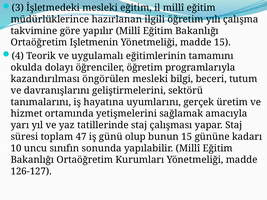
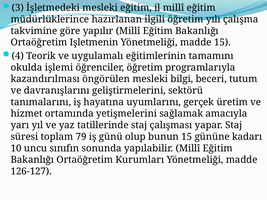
dolayı: dolayı -> işlemi (59, 68)
47: 47 -> 79 (81, 137)
